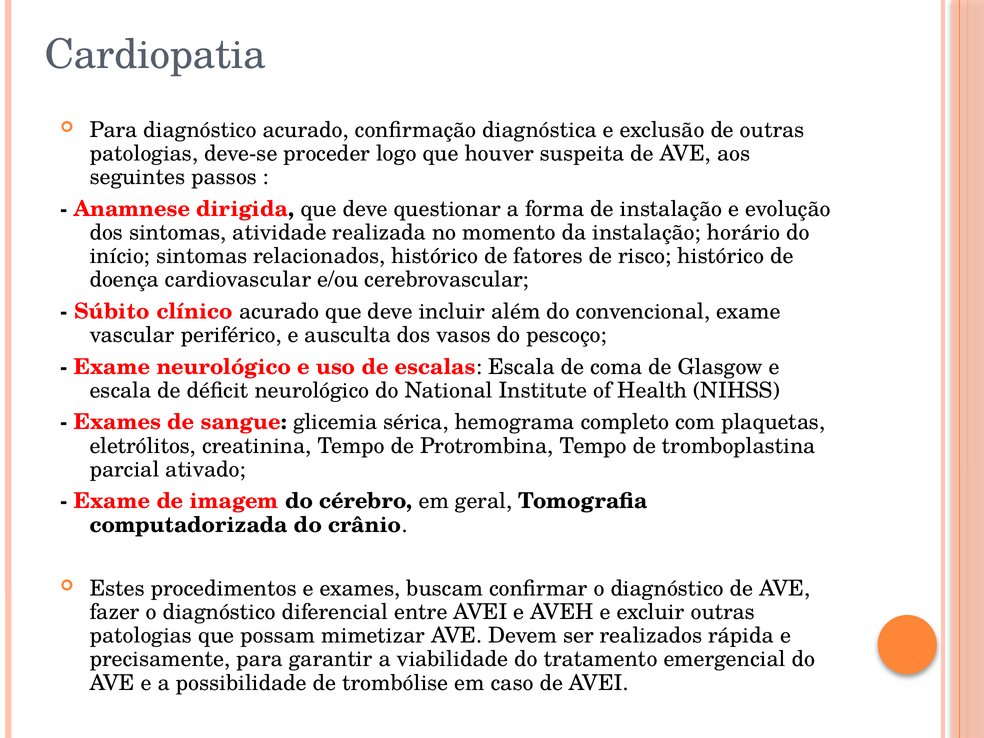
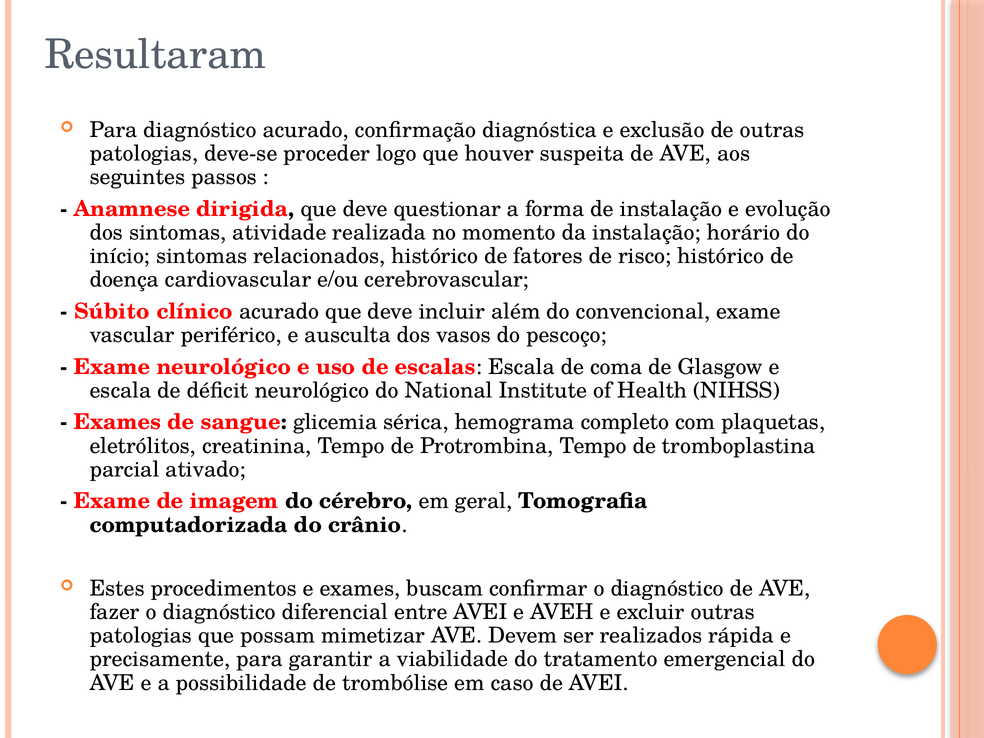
Cardiopatia: Cardiopatia -> Resultaram (155, 55)
